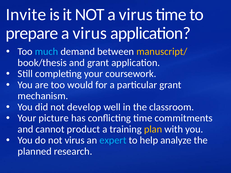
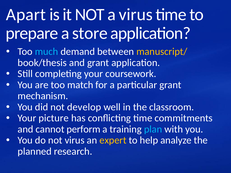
Invite: Invite -> Apart (26, 15)
prepare a virus: virus -> store (90, 33)
would: would -> match (80, 85)
product: product -> perform (83, 129)
plan colour: yellow -> light blue (153, 129)
expert colour: light blue -> yellow (113, 140)
